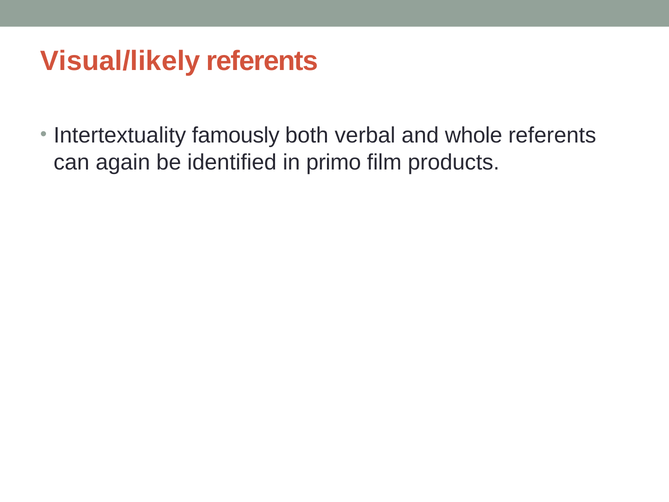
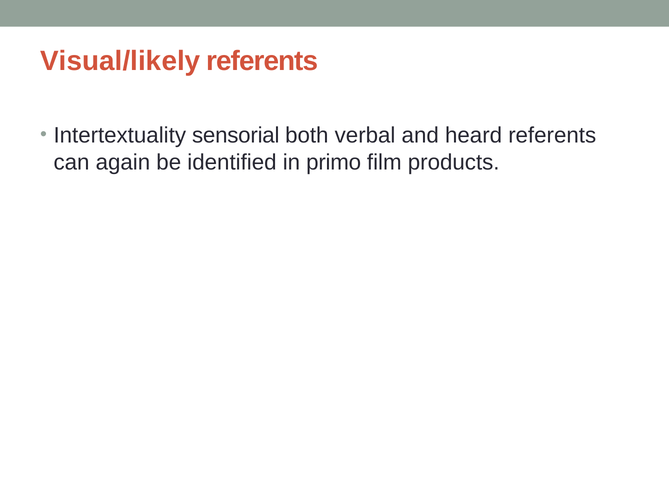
famously: famously -> sensorial (236, 135)
whole: whole -> heard (474, 135)
